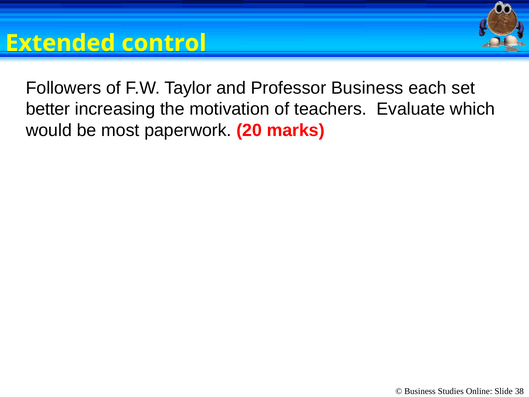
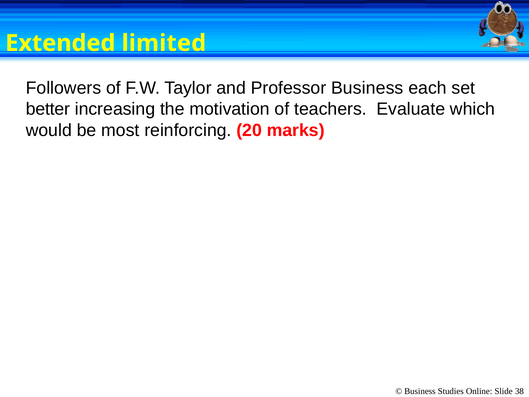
control: control -> limited (164, 43)
paperwork: paperwork -> reinforcing (188, 130)
